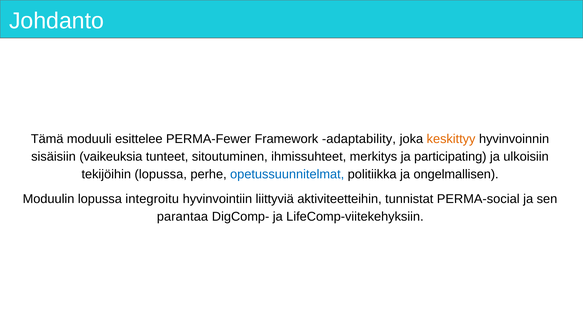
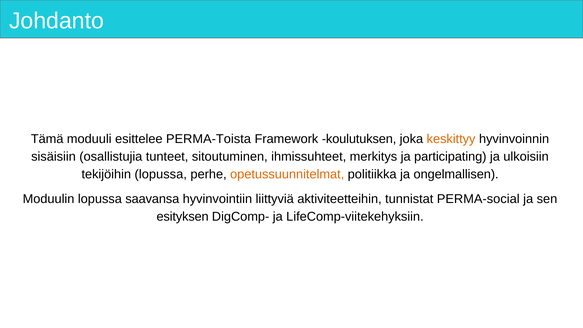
PERMA-Fewer: PERMA-Fewer -> PERMA-Toista (209, 139)
adaptability: adaptability -> koulutuksen (359, 139)
vaikeuksia: vaikeuksia -> osallistujia (111, 157)
opetussuunnitelmat colour: blue -> orange (287, 174)
integroitu: integroitu -> saavansa (152, 199)
parantaa: parantaa -> esityksen (183, 217)
